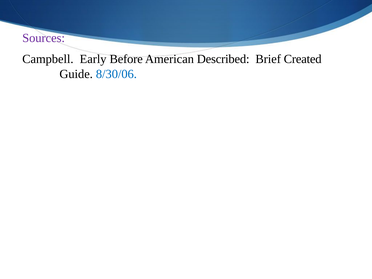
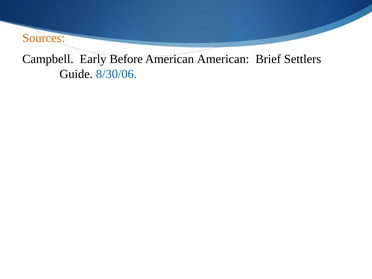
Sources colour: purple -> orange (44, 38)
American Described: Described -> American (223, 59)
Created: Created -> Settlers (303, 59)
